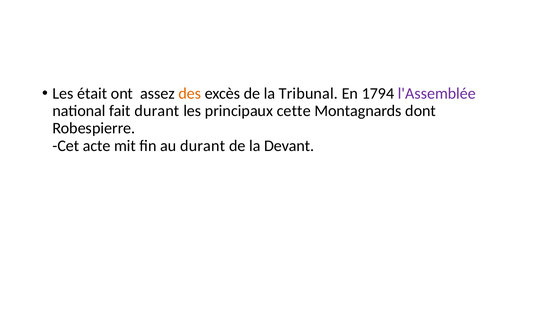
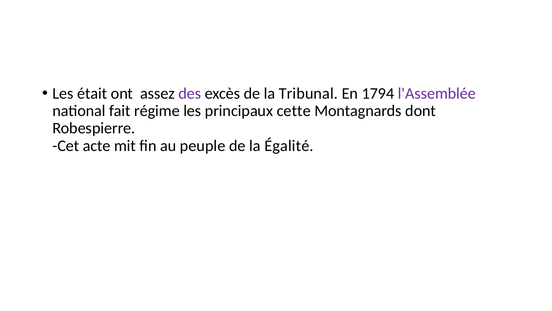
des colour: orange -> purple (190, 93)
fait durant: durant -> régime (157, 111)
au durant: durant -> peuple (203, 146)
Devant: Devant -> Égalité (289, 146)
